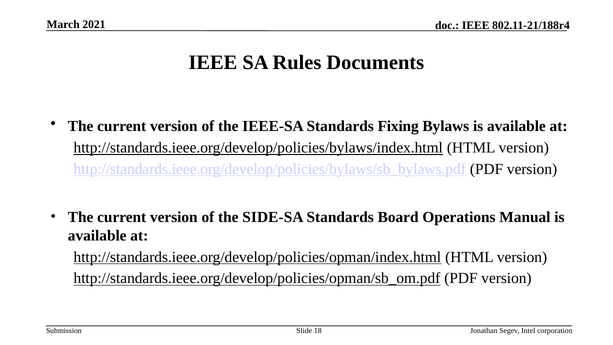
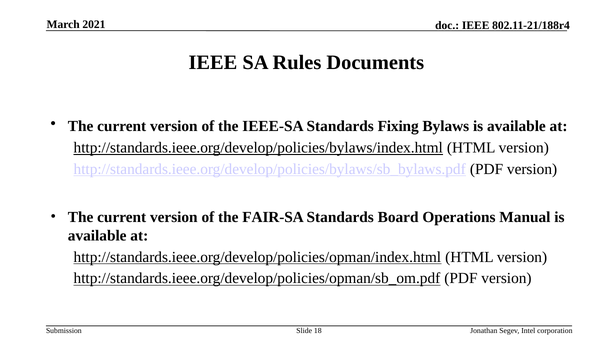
SIDE-SA: SIDE-SA -> FAIR-SA (273, 217)
